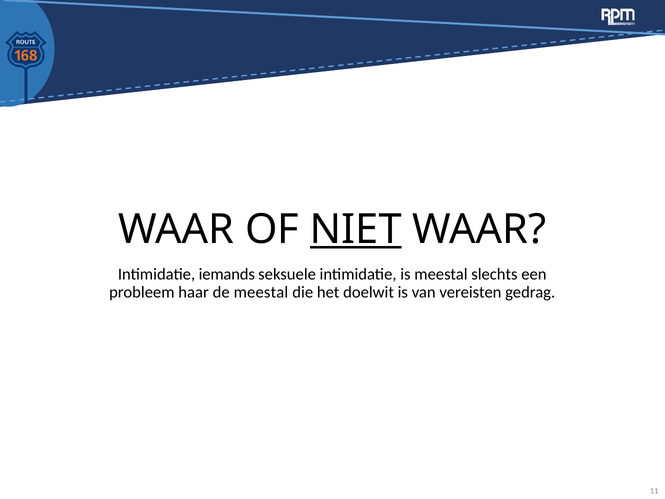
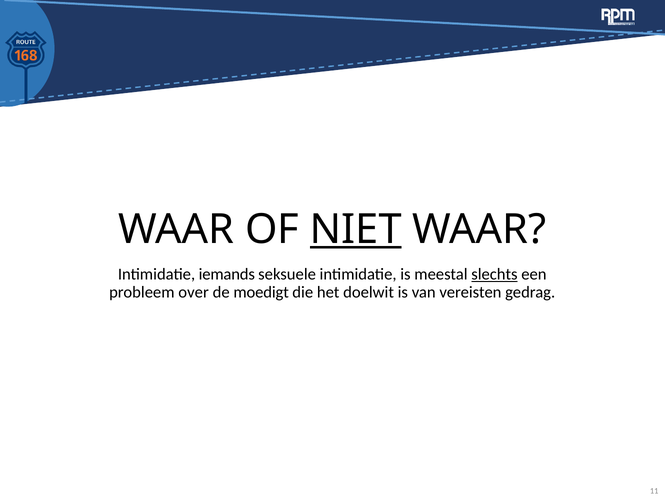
slechts underline: none -> present (494, 274)
haar: haar -> over (194, 292)
de meestal: meestal -> moedigt (261, 292)
